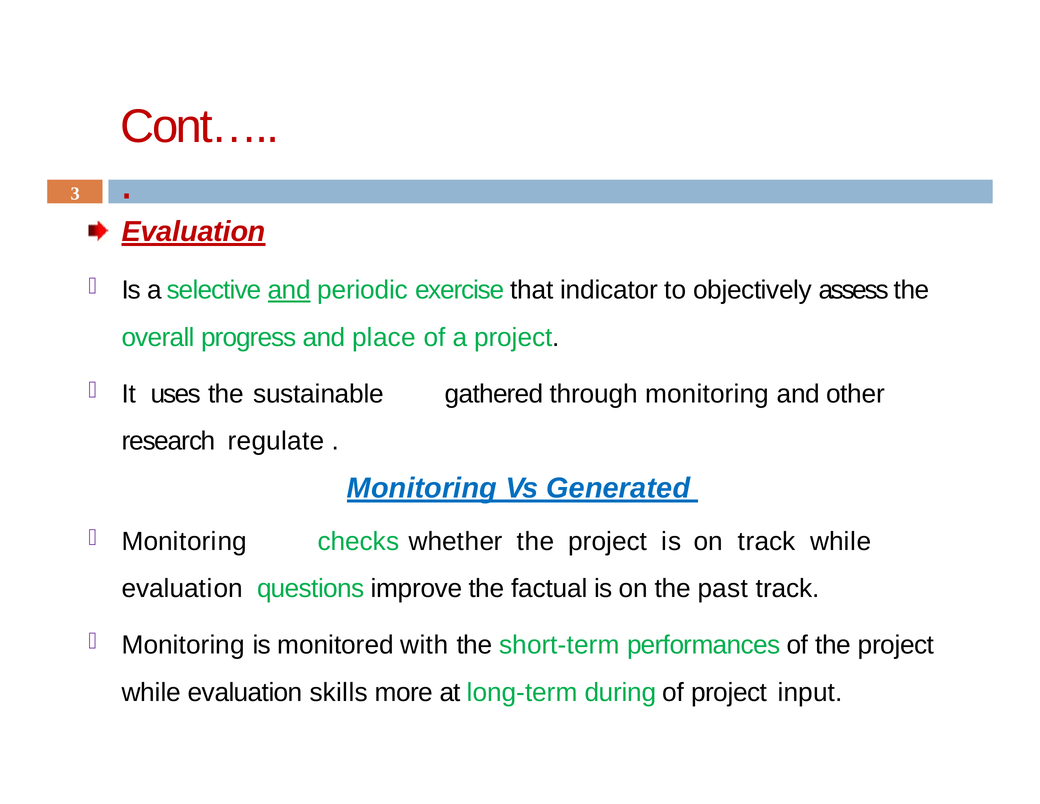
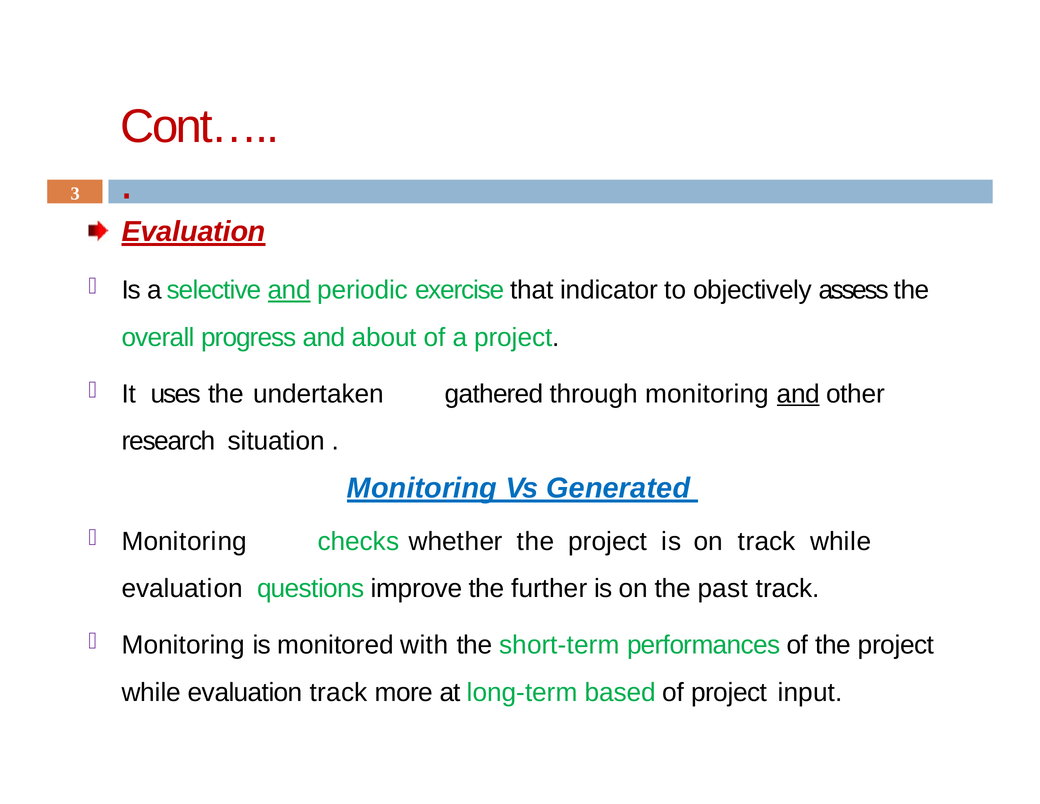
place: place -> about (384, 337)
sustainable: sustainable -> undertaken (318, 394)
and underline: none -> present (798, 394)
regulate: regulate -> situation (276, 441)
factual: factual -> further (549, 589)
evaluation skills: skills -> track (339, 692)
during: during -> based (620, 692)
